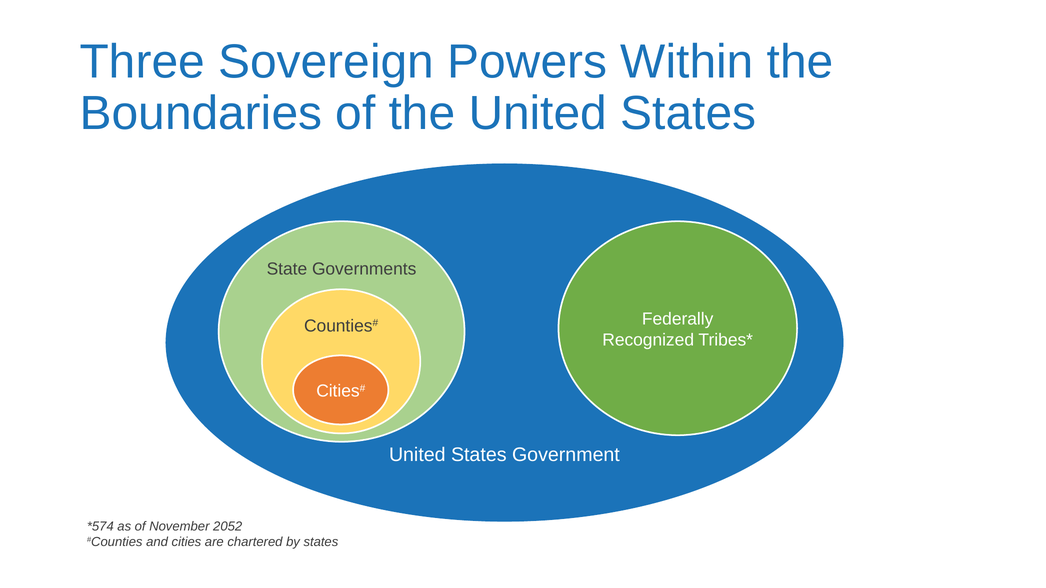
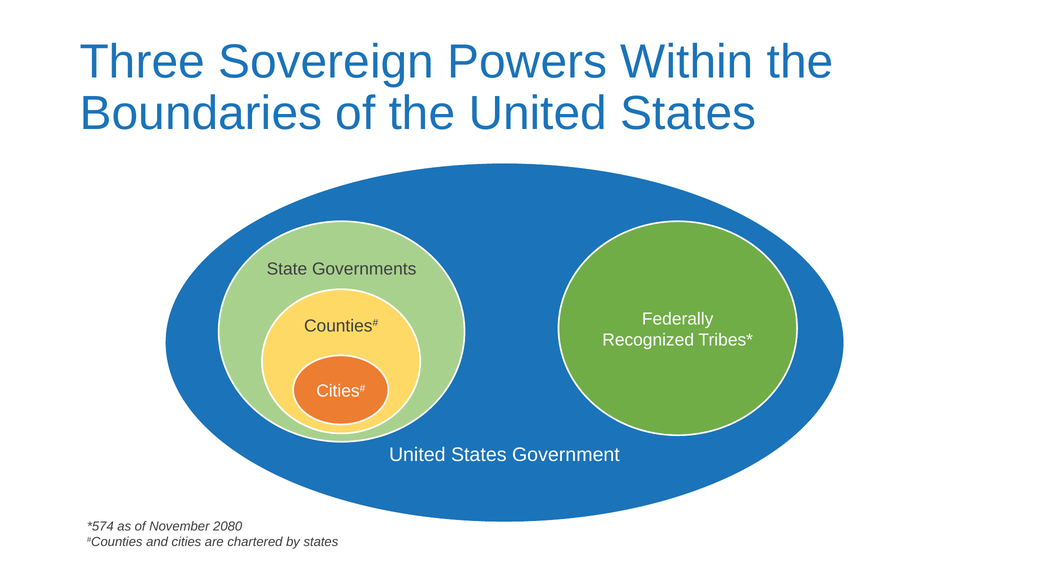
2052: 2052 -> 2080 (228, 527)
